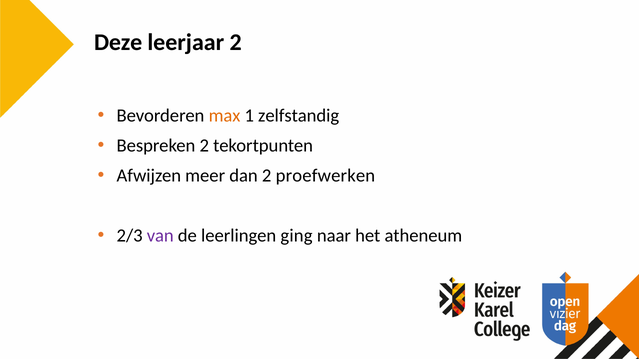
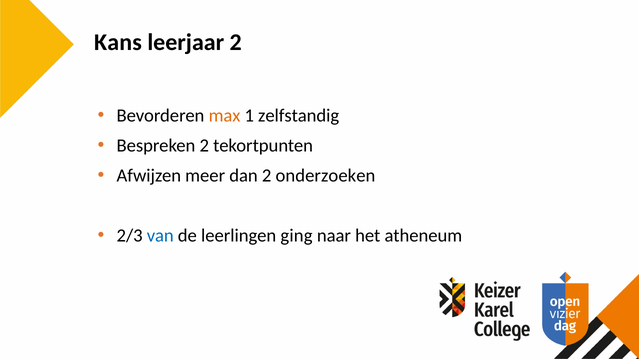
Deze: Deze -> Kans (118, 42)
proefwerken: proefwerken -> onderzoeken (325, 176)
van colour: purple -> blue (160, 236)
